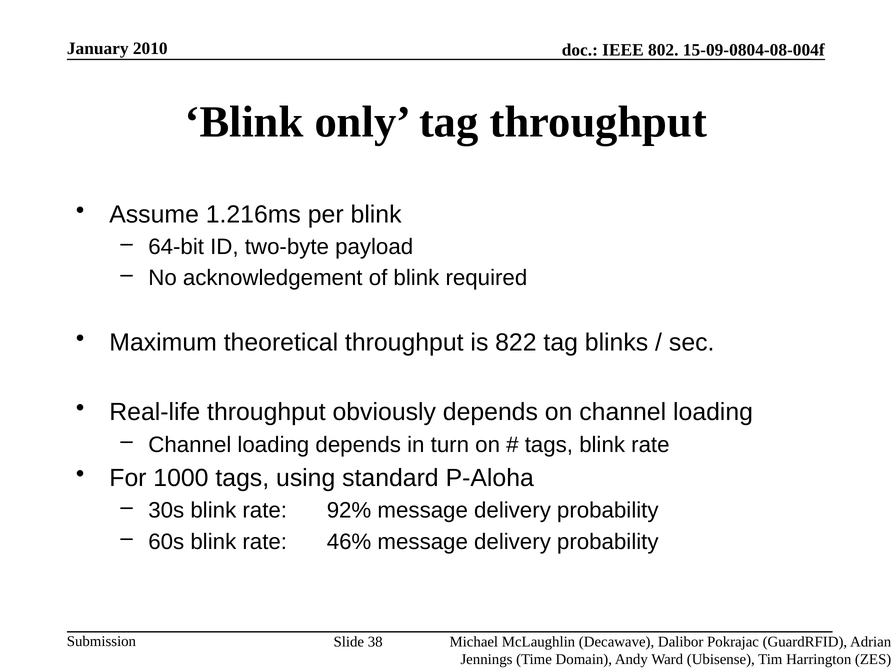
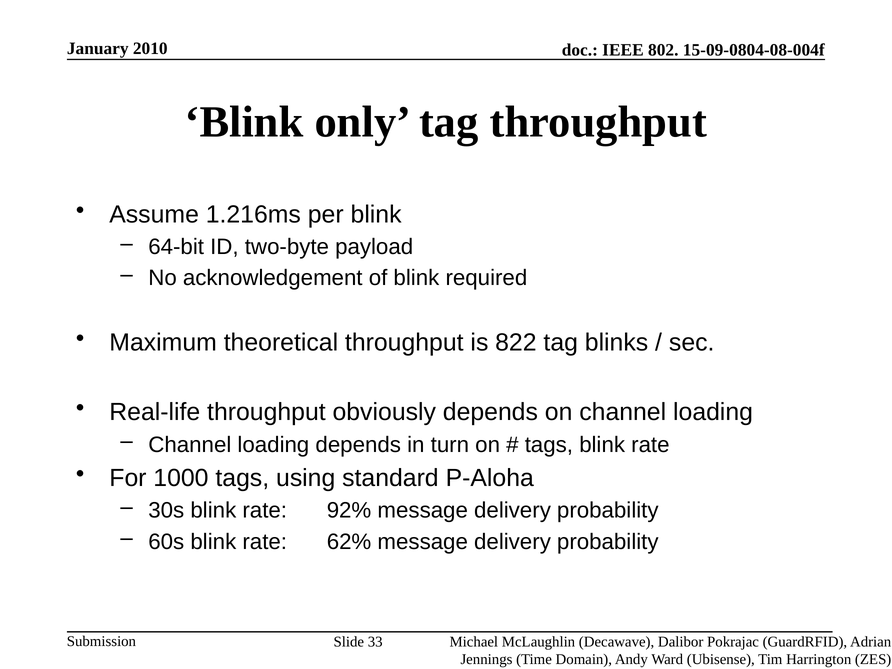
46%: 46% -> 62% (349, 542)
38: 38 -> 33 (375, 642)
